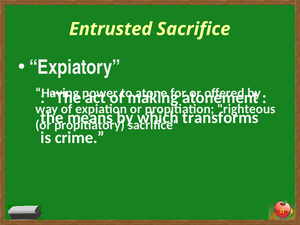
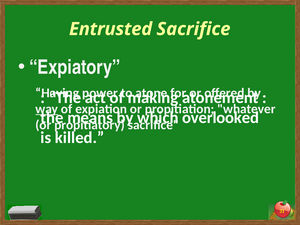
way underline: none -> present (47, 109)
righteous: righteous -> whatever (246, 109)
transforms: transforms -> overlooked (220, 118)
crime: crime -> killed (80, 138)
